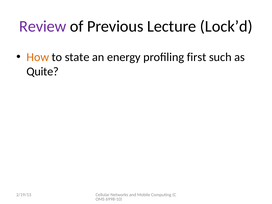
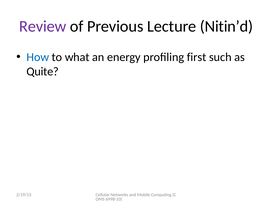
Lock’d: Lock’d -> Nitin’d (226, 26)
How colour: orange -> blue (38, 57)
state: state -> what (77, 57)
